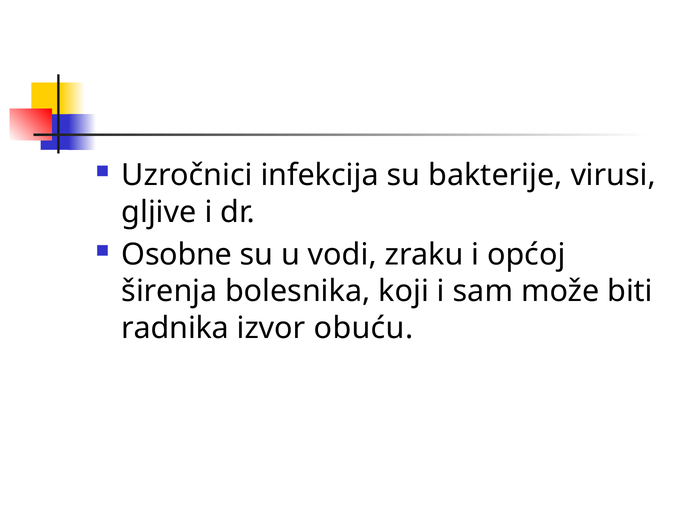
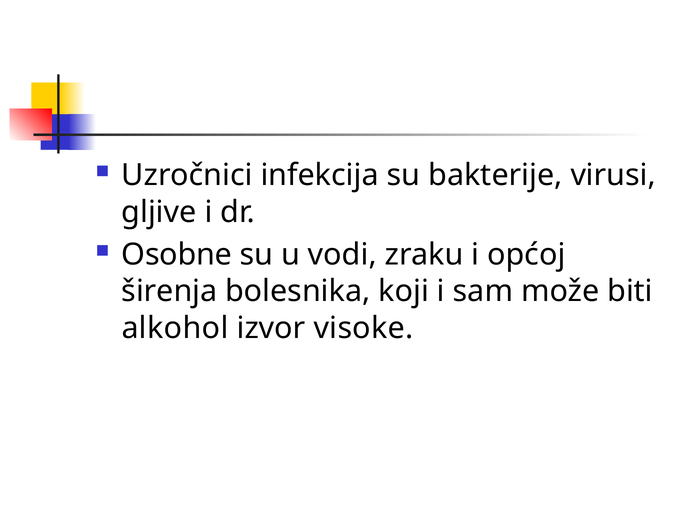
radnika: radnika -> alkohol (175, 328)
obuću: obuću -> visoke (364, 328)
